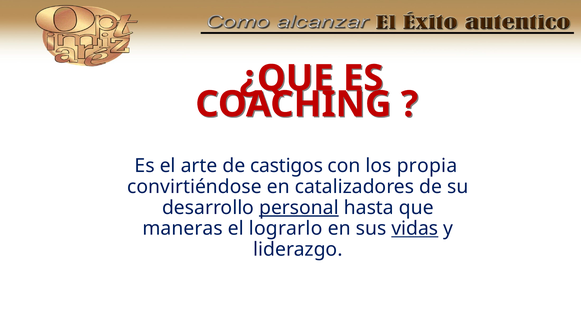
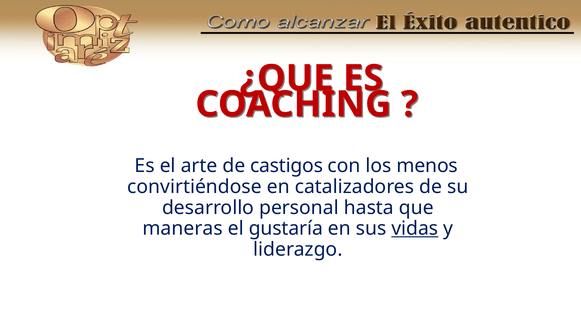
propia: propia -> menos (427, 166)
personal underline: present -> none (299, 208)
lograrlo: lograrlo -> gustaría (286, 228)
